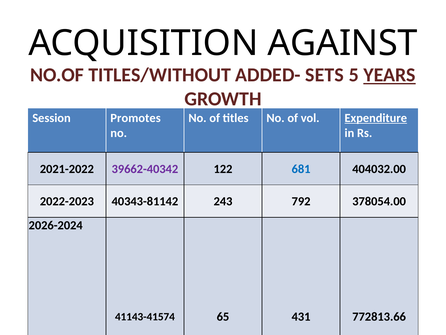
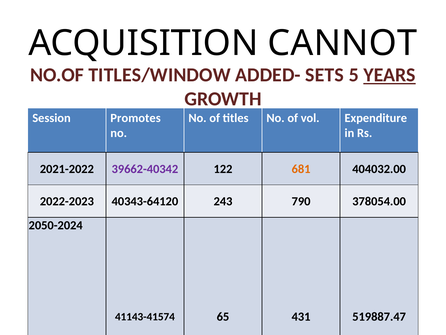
AGAINST: AGAINST -> CANNOT (342, 43)
TITLES/WITHOUT: TITLES/WITHOUT -> TITLES/WINDOW (160, 75)
Expenditure underline: present -> none (376, 118)
681 colour: blue -> orange (301, 169)
40343-81142: 40343-81142 -> 40343-64120 (145, 201)
792: 792 -> 790 (301, 201)
2026-2024: 2026-2024 -> 2050-2024 (56, 225)
772813.66: 772813.66 -> 519887.47 (379, 316)
